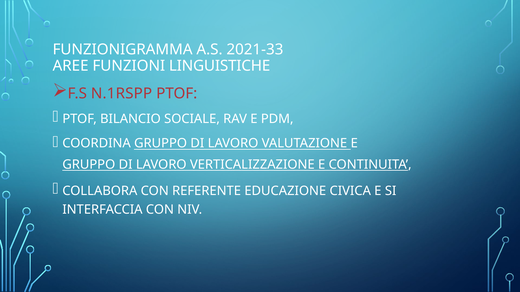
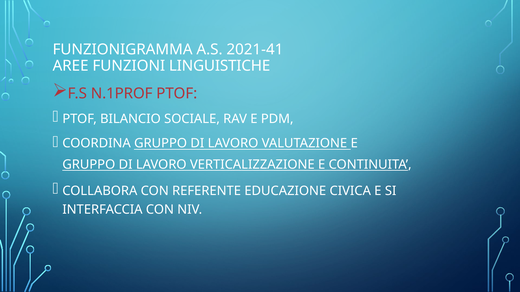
2021-33: 2021-33 -> 2021-41 (255, 50)
N.1RSPP: N.1RSPP -> N.1PROF (122, 94)
